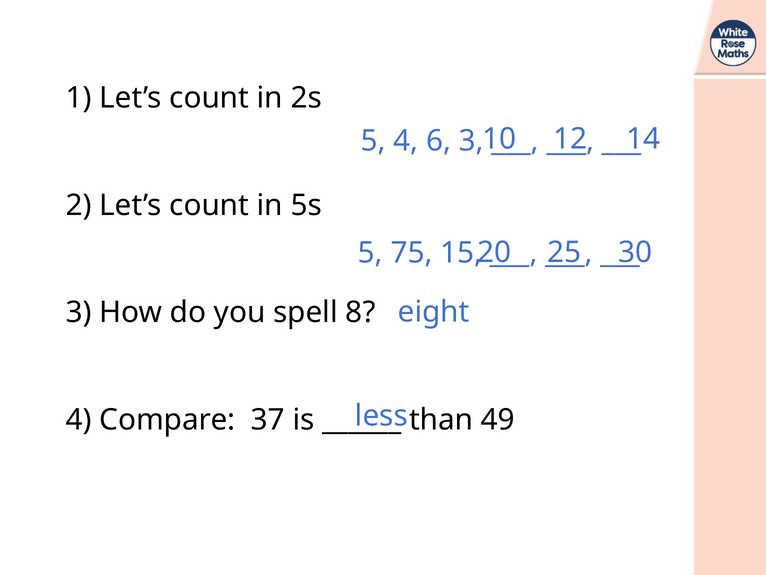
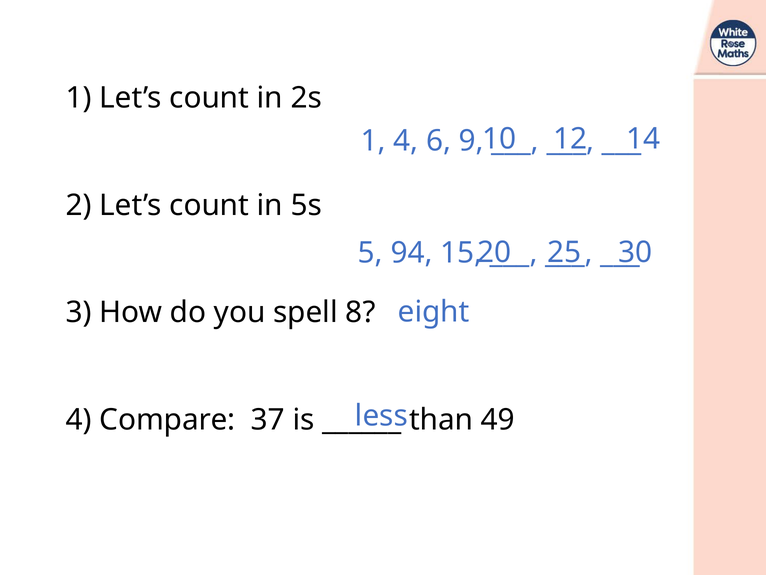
5: 5 -> 1 (373, 141)
6 3: 3 -> 9 (471, 141)
75: 75 -> 94 (412, 253)
